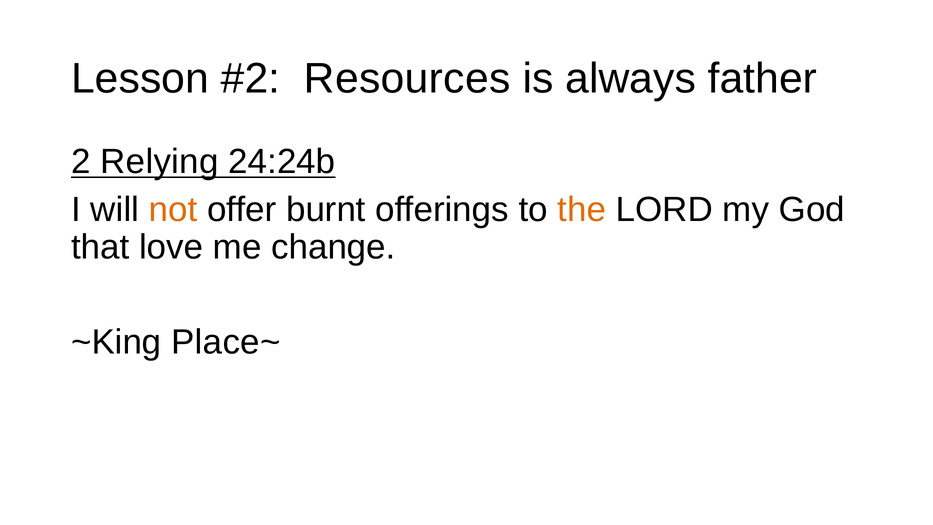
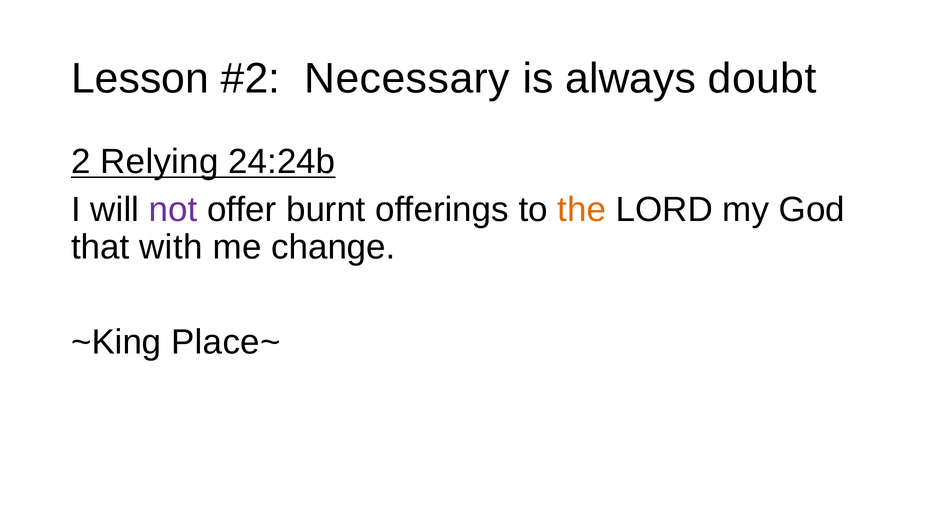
Resources: Resources -> Necessary (407, 78)
father: father -> doubt (762, 78)
not colour: orange -> purple (173, 209)
love: love -> with (171, 247)
